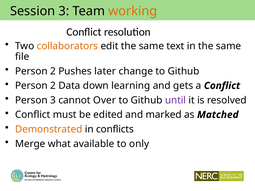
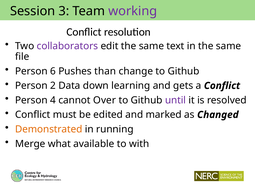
working colour: orange -> purple (133, 11)
collaborators colour: orange -> purple (67, 46)
2: 2 -> 6 (53, 71)
later: later -> than (105, 71)
Person 3: 3 -> 4 (53, 100)
Matched: Matched -> Changed (218, 115)
conflicts: conflicts -> running (115, 129)
only: only -> with (139, 144)
